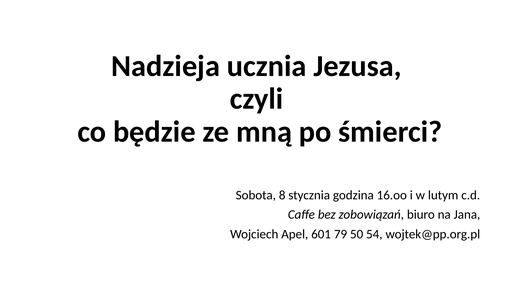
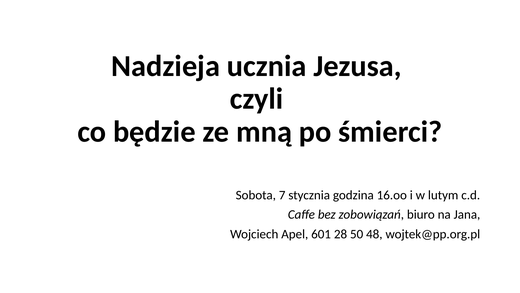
8: 8 -> 7 (282, 195)
79: 79 -> 28 (341, 234)
54: 54 -> 48 (374, 234)
